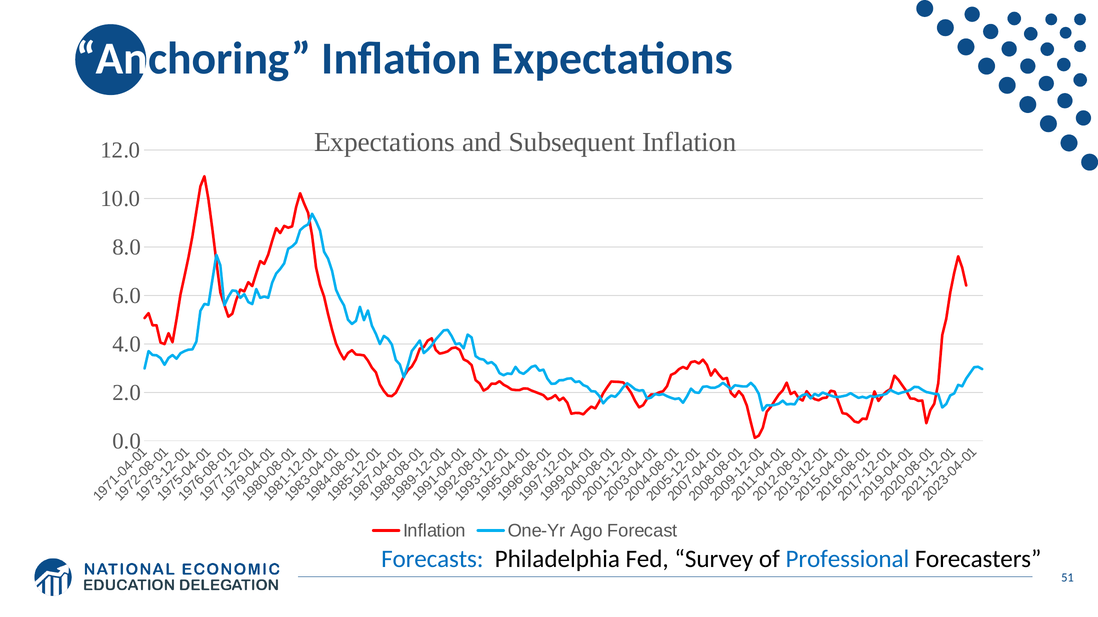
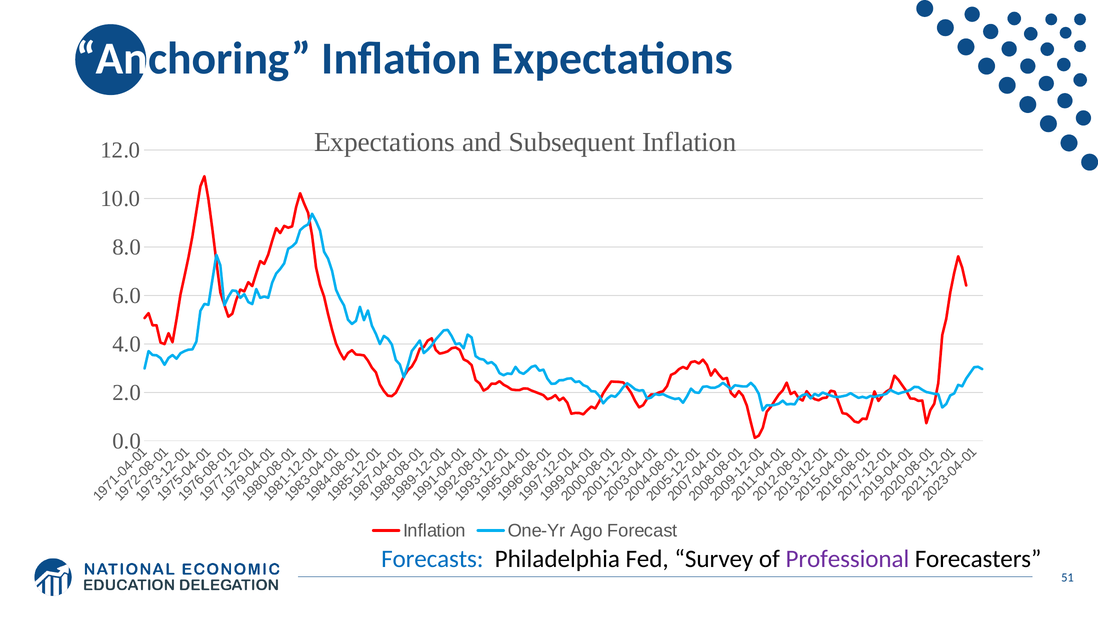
Professional colour: blue -> purple (847, 560)
